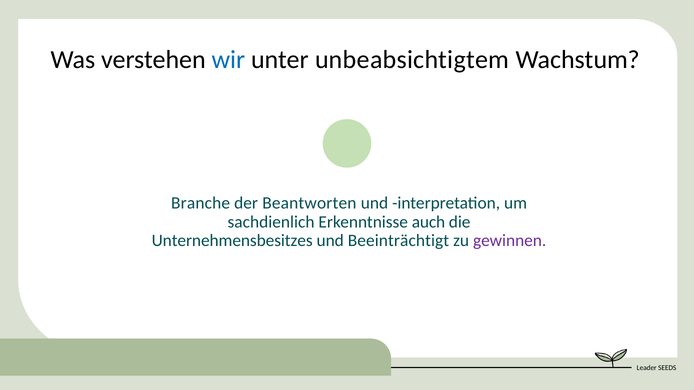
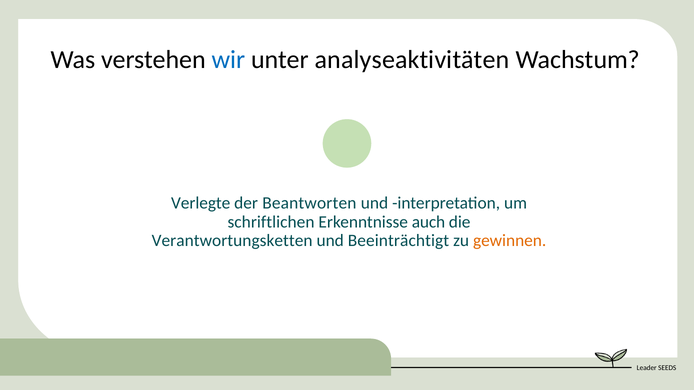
unbeabsichtigtem: unbeabsichtigtem -> analyseaktivitäten (412, 60)
Branche: Branche -> Verlegte (201, 203)
sachdienlich: sachdienlich -> schriftlichen (271, 222)
Unternehmensbesitzes: Unternehmensbesitzes -> Verantwortungsketten (232, 241)
gewinnen colour: purple -> orange (510, 241)
